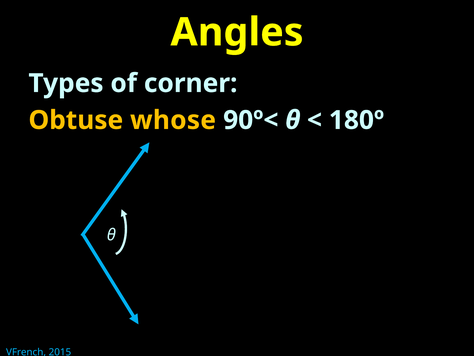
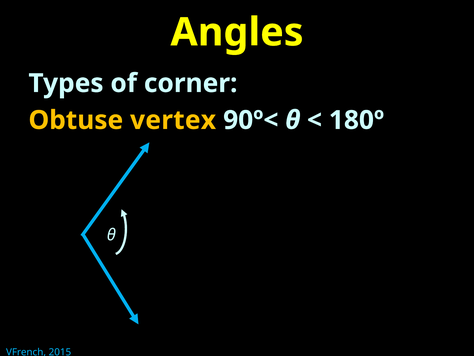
whose: whose -> vertex (173, 120)
